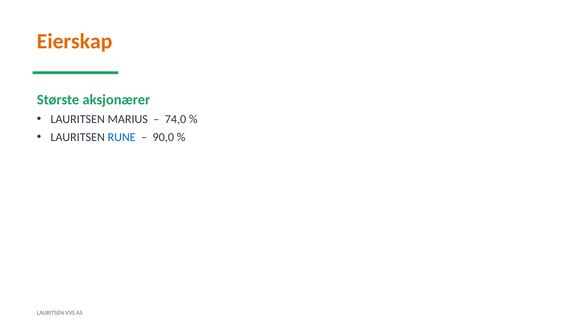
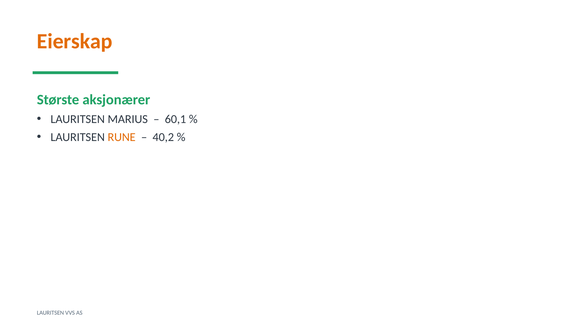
74,0: 74,0 -> 60,1 (175, 119)
RUNE colour: blue -> orange (122, 137)
90,0: 90,0 -> 40,2 (163, 137)
